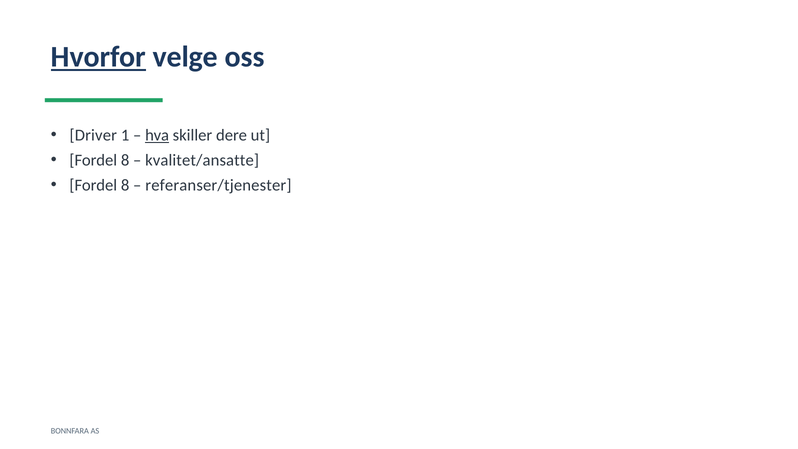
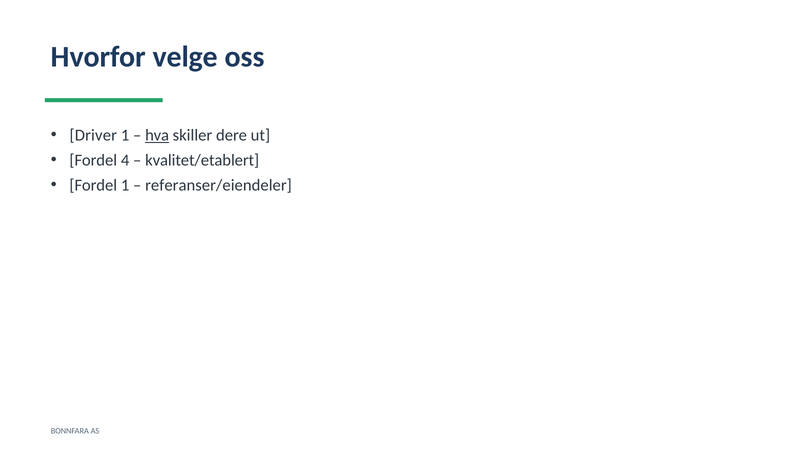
Hvorfor underline: present -> none (98, 57)
8: 8 -> 4 (125, 160)
kvalitet/ansatte: kvalitet/ansatte -> kvalitet/etablert (202, 160)
8: 8 -> 1 (125, 185)
referanser/tjenester: referanser/tjenester -> referanser/eiendeler (218, 185)
